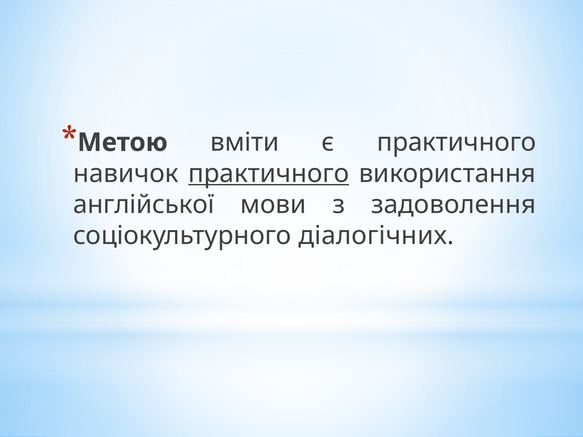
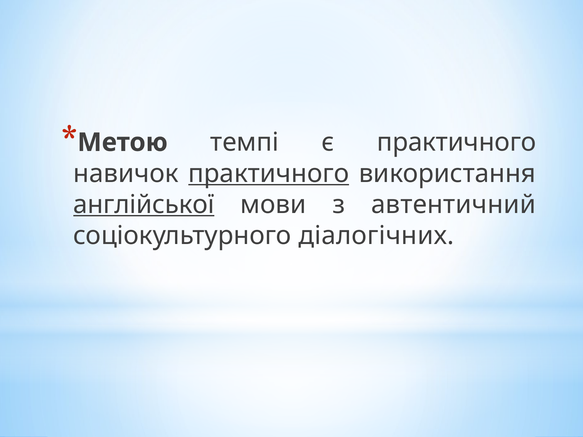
вміти: вміти -> темпі (245, 143)
англійської underline: none -> present (144, 205)
задоволення: задоволення -> автентичний (453, 205)
